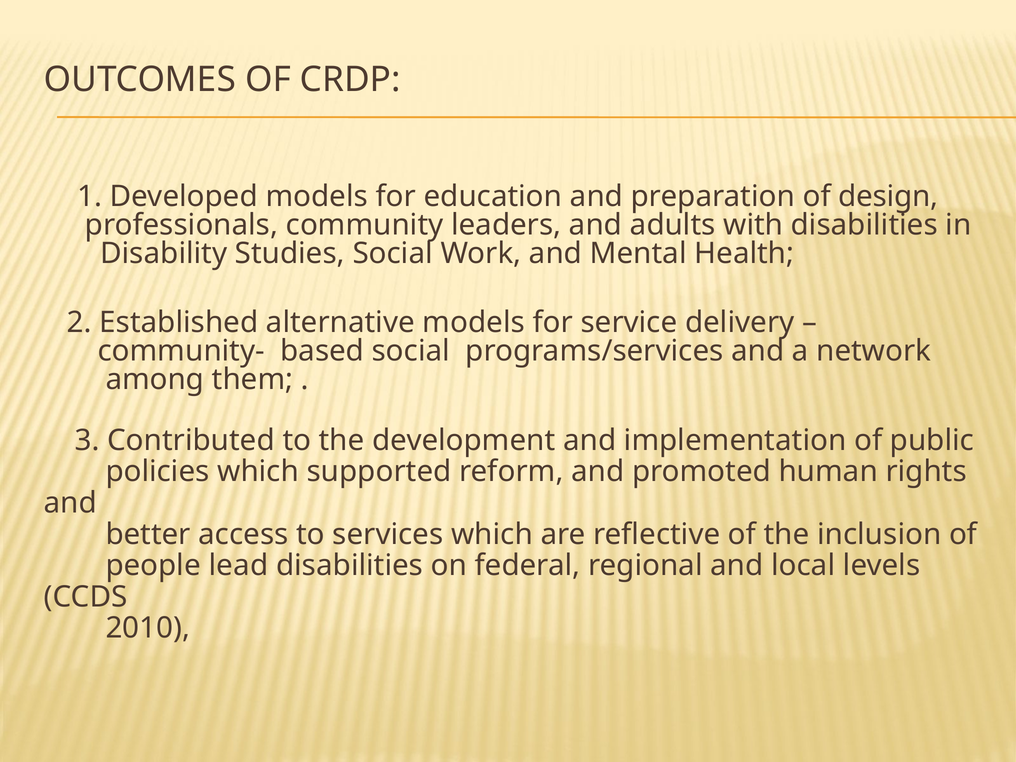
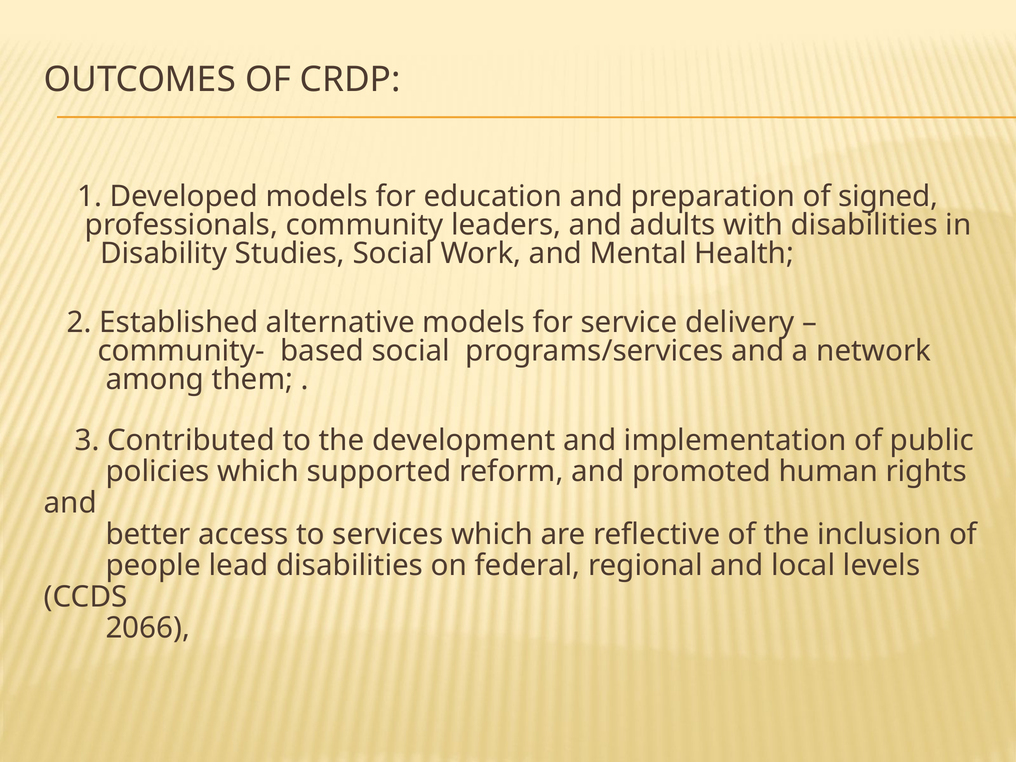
design: design -> signed (888, 196)
2010: 2010 -> 2066 (148, 628)
